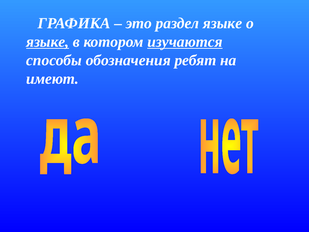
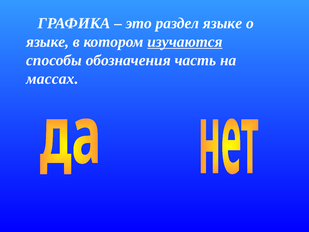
языке underline: present -> none (48, 42)
ребят: ребят -> часть (195, 60)
имеют: имеют -> массах (52, 79)
